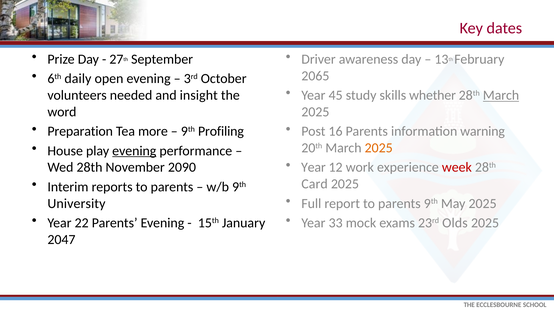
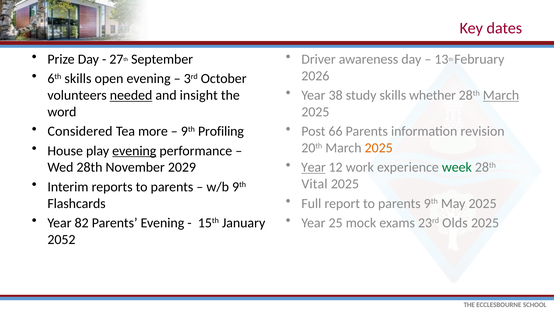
2065: 2065 -> 2026 (315, 76)
6th daily: daily -> skills (78, 79)
45: 45 -> 38 (336, 95)
needed underline: none -> present (131, 95)
Preparation: Preparation -> Considered (80, 131)
16: 16 -> 66 (336, 131)
warning: warning -> revision (482, 131)
Year underline: none -> present (313, 167)
week colour: red -> green (457, 167)
2090: 2090 -> 2029 (182, 167)
Card: Card -> Vital (315, 184)
University: University -> Flashcards (77, 203)
22: 22 -> 82 (82, 223)
33: 33 -> 25 (336, 223)
2047: 2047 -> 2052 (61, 239)
